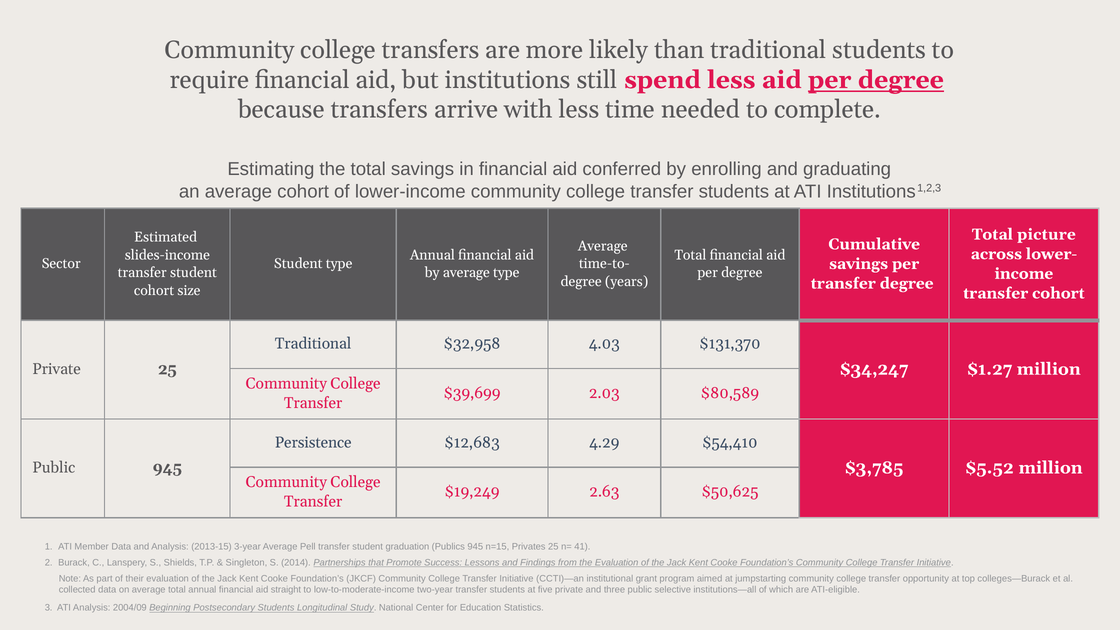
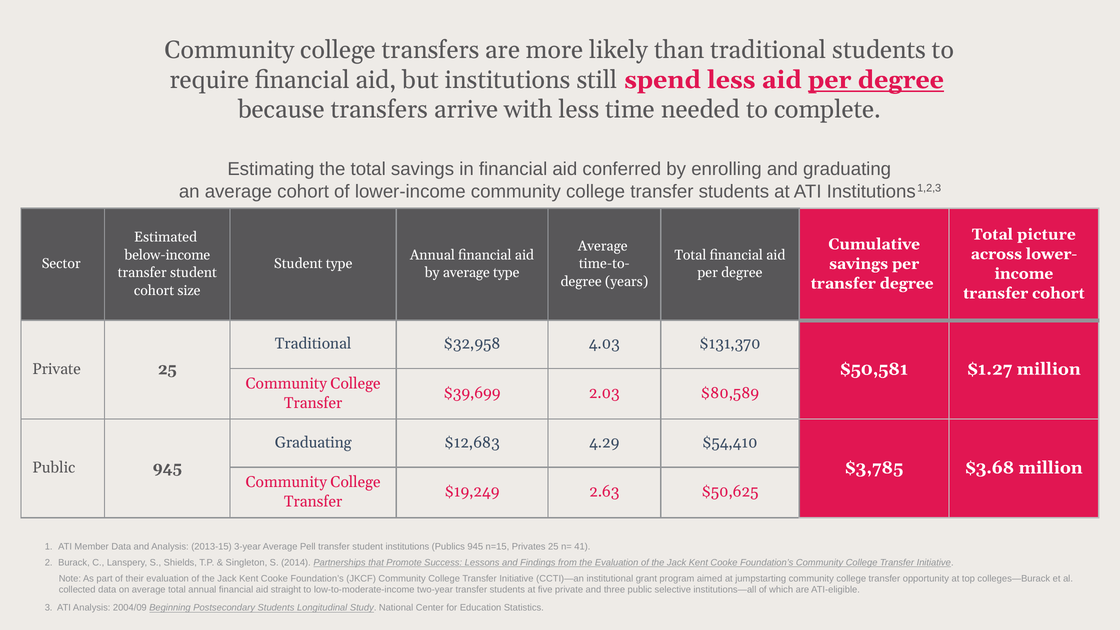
slides-income: slides-income -> below-income (167, 255)
$34,247: $34,247 -> $50,581 (874, 369)
Persistence: Persistence -> Graduating (313, 443)
$5.52: $5.52 -> $3.68 (990, 468)
student graduation: graduation -> institutions (407, 547)
